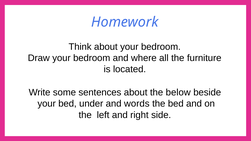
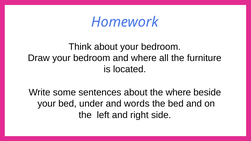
the below: below -> where (178, 92)
